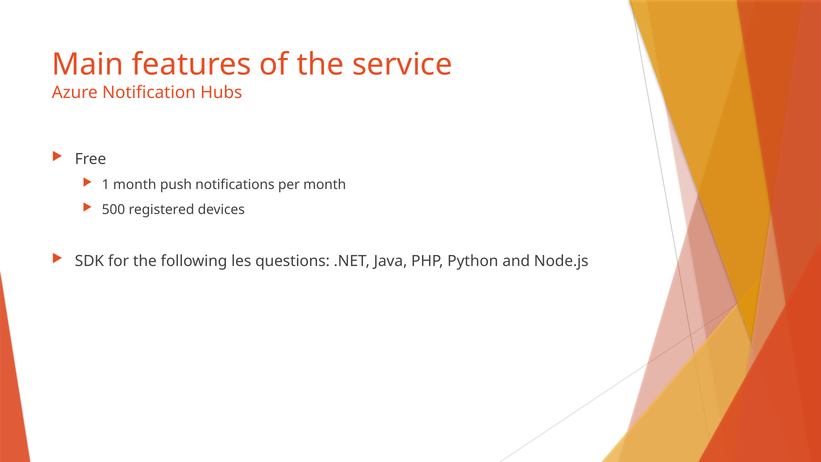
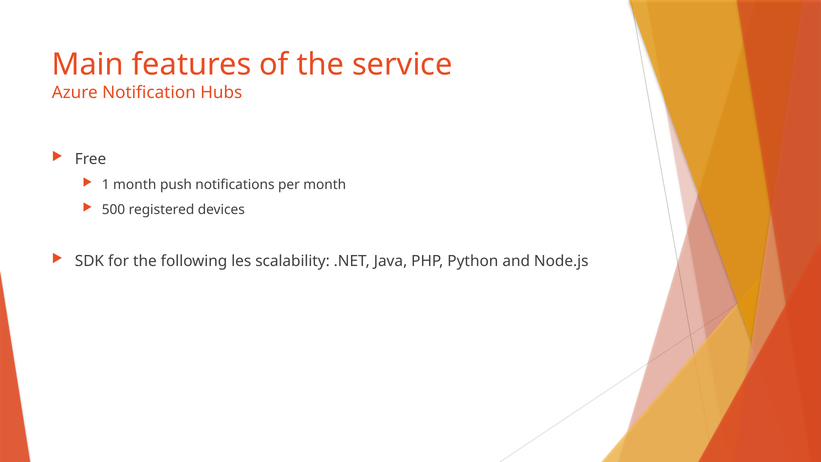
questions: questions -> scalability (293, 261)
